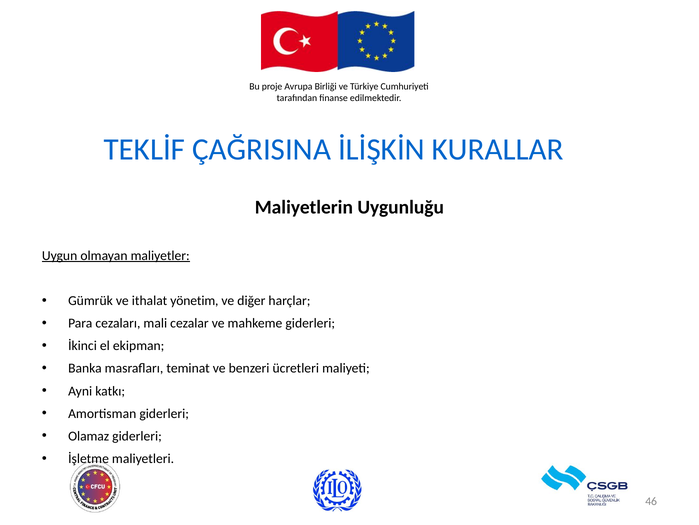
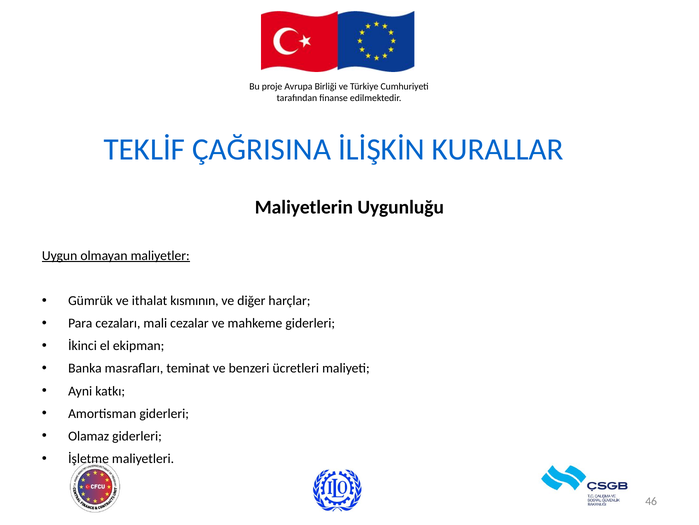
yönetim: yönetim -> kısmının (194, 300)
